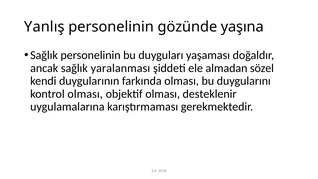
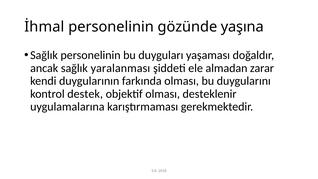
Yanlış: Yanlış -> İhmal (44, 27)
sözel: sözel -> zarar (262, 68)
kontrol olması: olması -> destek (85, 94)
